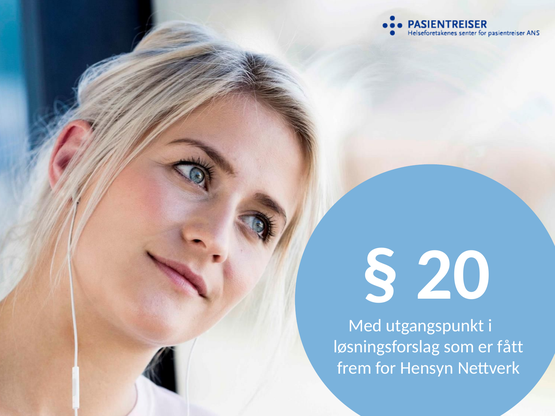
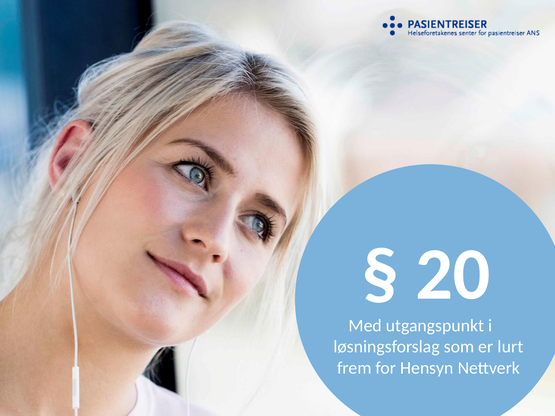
fått: fått -> lurt (510, 347)
